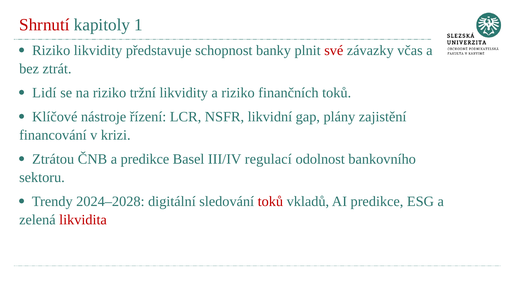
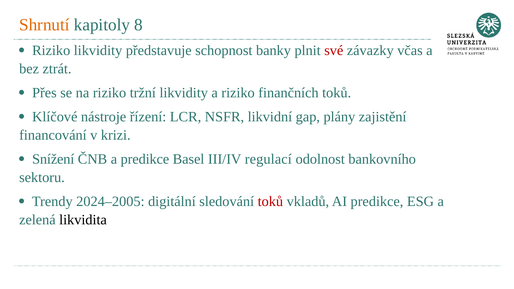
Shrnutí colour: red -> orange (44, 25)
1: 1 -> 8 (139, 25)
Lidí: Lidí -> Přes (44, 93)
Ztrátou: Ztrátou -> Snížení (53, 159)
2024–2028: 2024–2028 -> 2024–2005 (110, 202)
likvidita colour: red -> black (83, 220)
